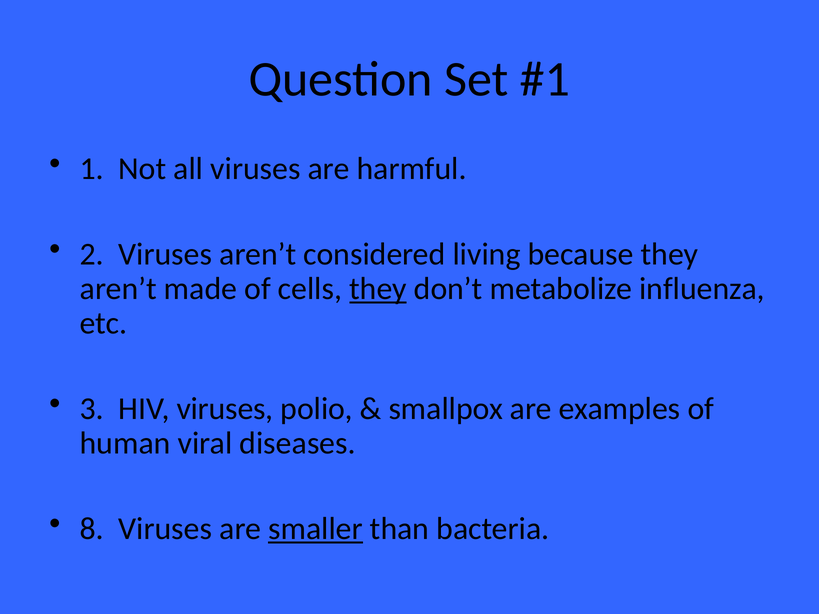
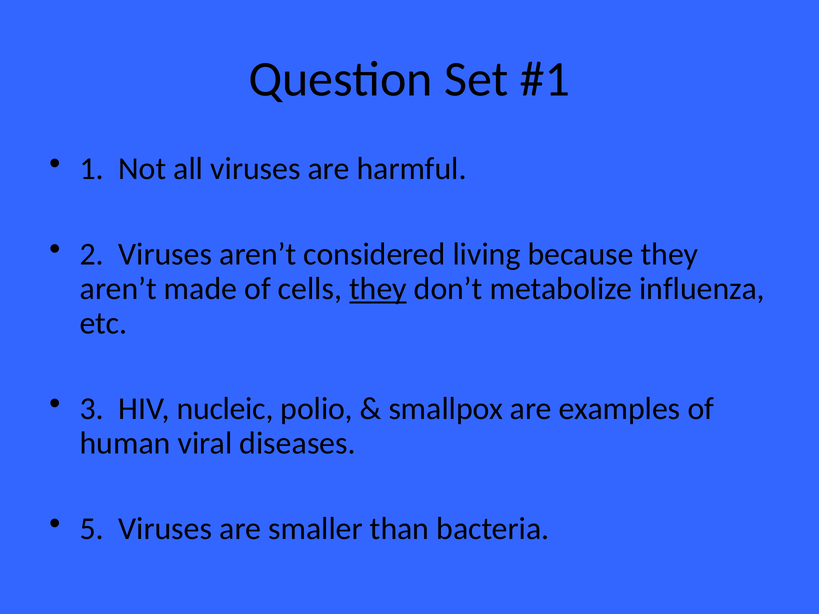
HIV viruses: viruses -> nucleic (225, 409)
8: 8 -> 5 (92, 529)
smaller underline: present -> none (315, 529)
